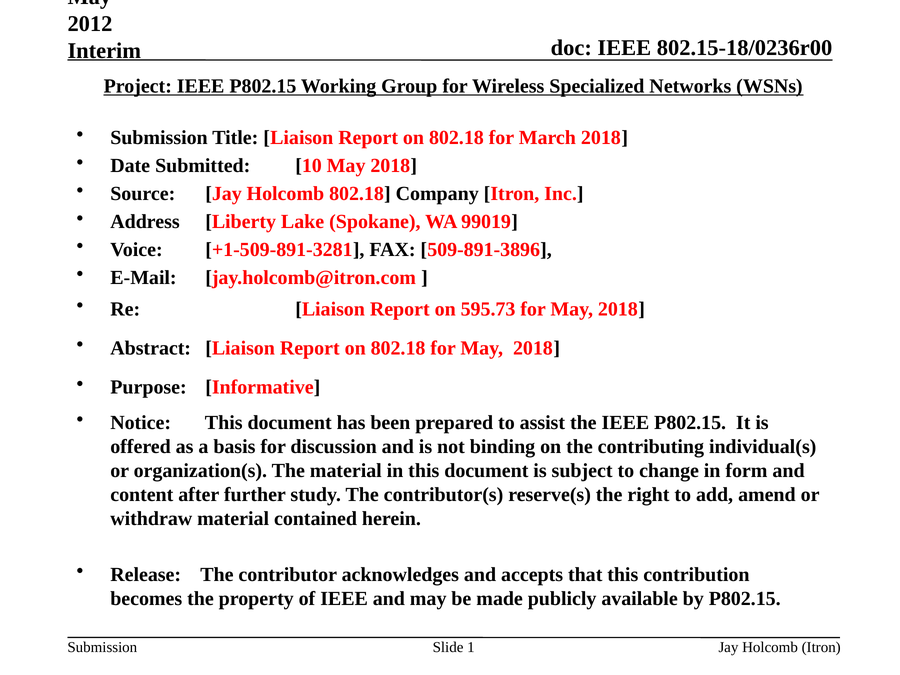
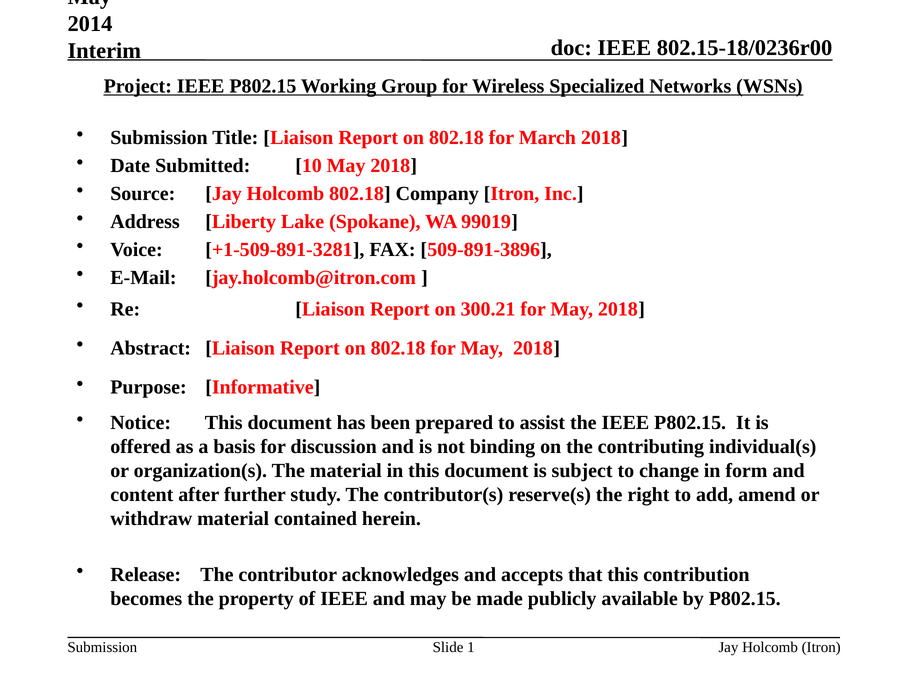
2012: 2012 -> 2014 (90, 24)
595.73: 595.73 -> 300.21 (488, 309)
